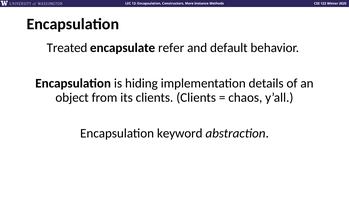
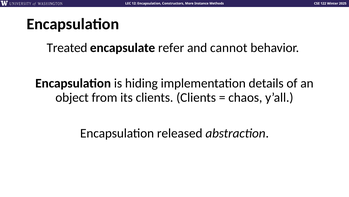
default: default -> cannot (229, 48)
keyword: keyword -> released (180, 133)
